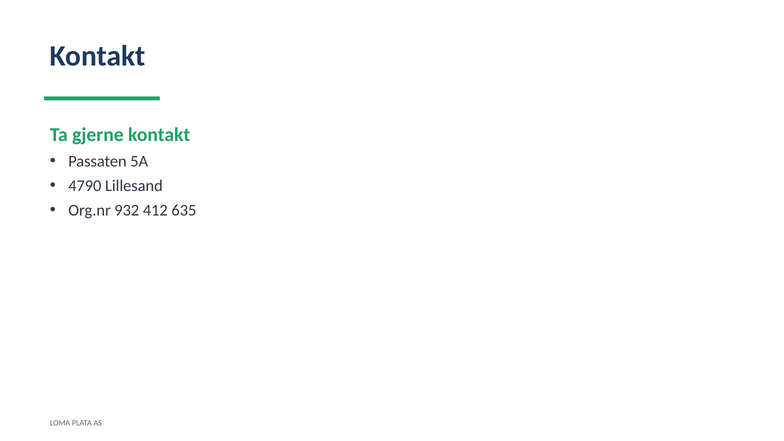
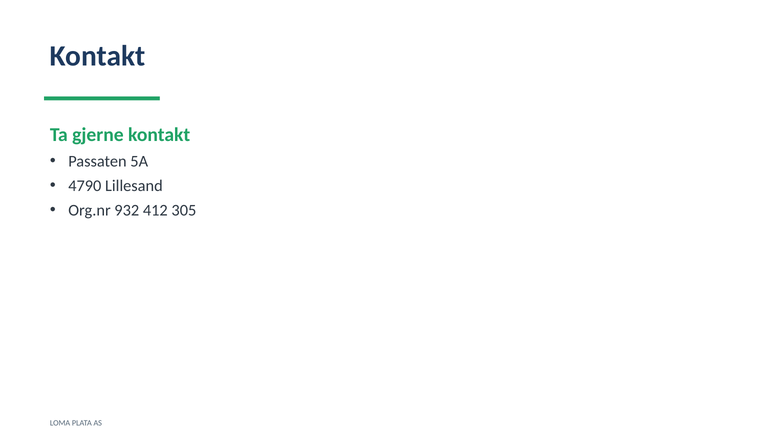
635: 635 -> 305 (184, 210)
